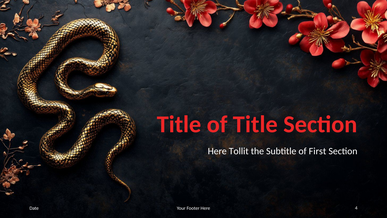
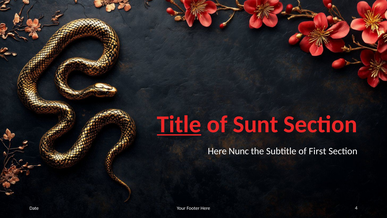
Title underline: none -> present (179, 124)
of Title: Title -> Sunt (256, 124)
Tollit: Tollit -> Nunc (239, 151)
